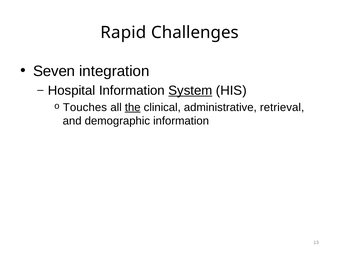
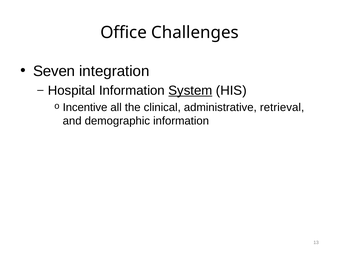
Rapid: Rapid -> Office (124, 33)
Touches: Touches -> Incentive (85, 107)
the underline: present -> none (133, 107)
